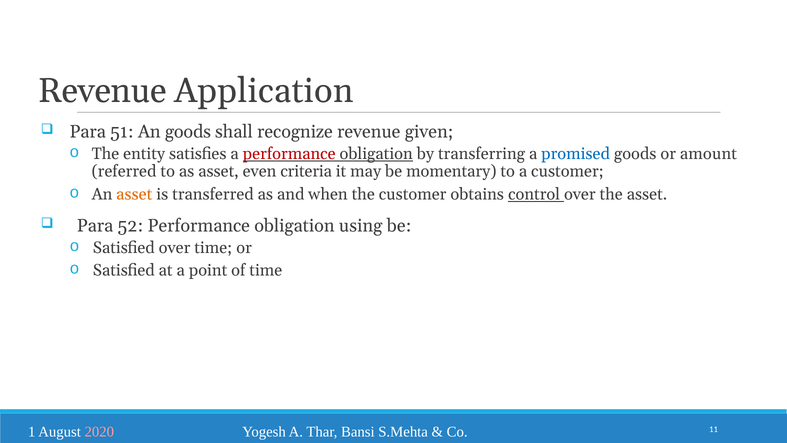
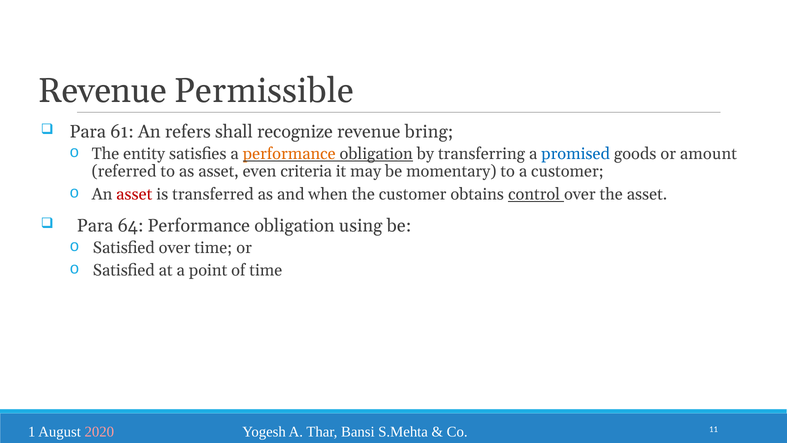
Application: Application -> Permissible (264, 91)
51: 51 -> 61 (122, 132)
An goods: goods -> refers (188, 132)
given: given -> bring (429, 132)
performance colour: red -> orange (289, 154)
asset colour: orange -> red (134, 194)
52: 52 -> 64 (131, 226)
